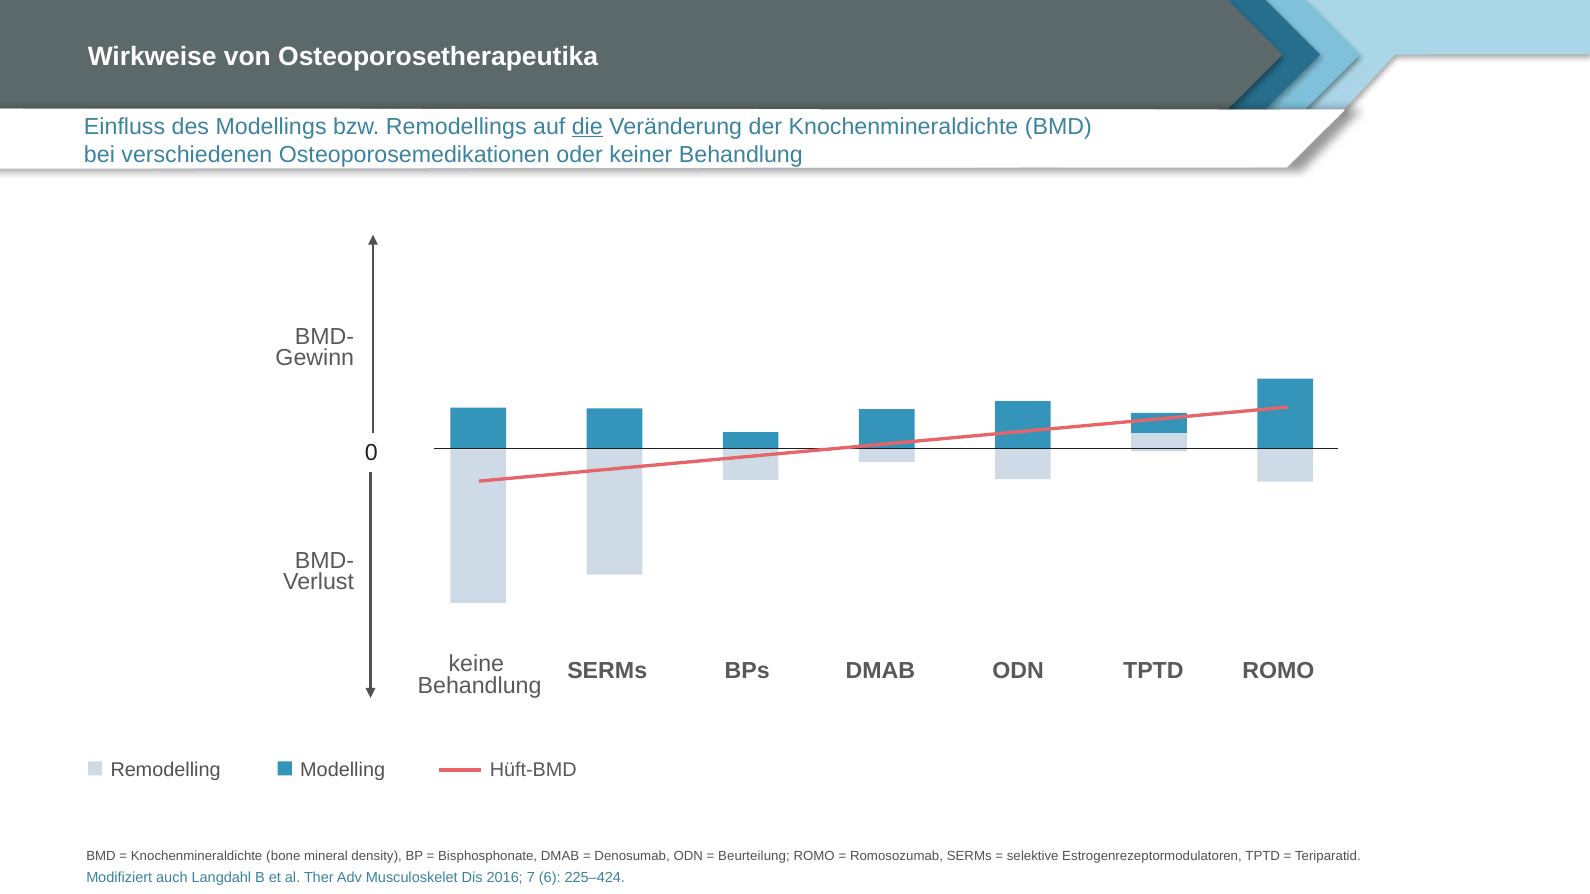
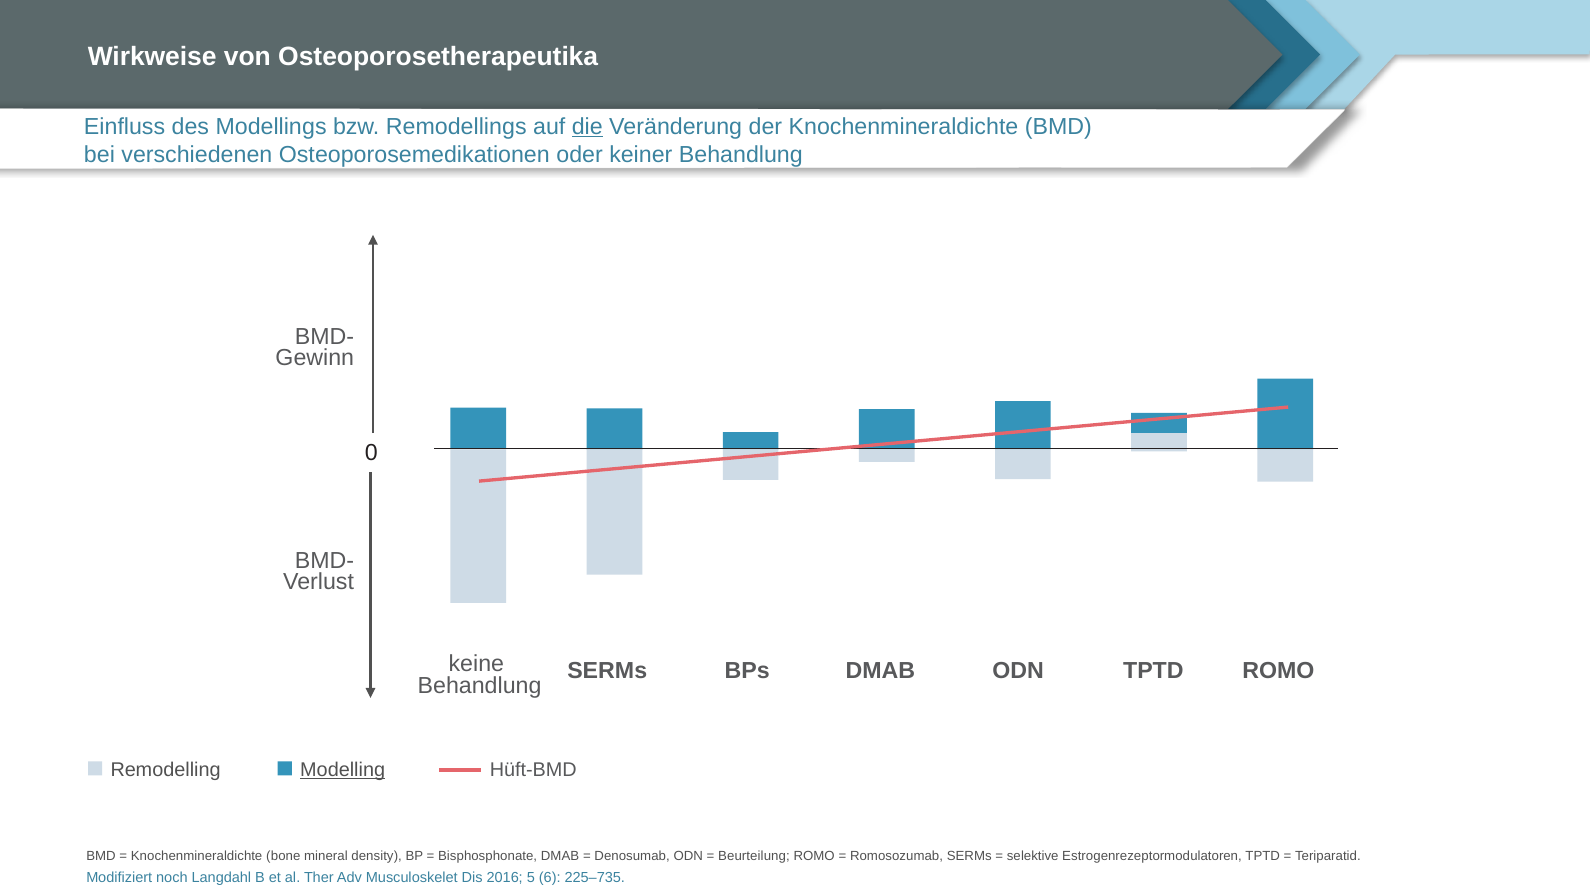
Modelling underline: none -> present (343, 770)
auch: auch -> noch (172, 878)
7: 7 -> 5 (531, 878)
225–424: 225–424 -> 225–735 (595, 878)
